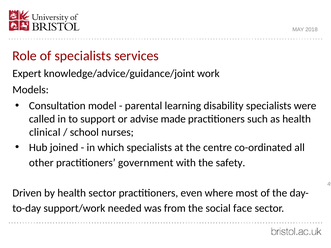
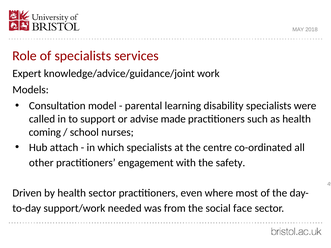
clinical: clinical -> coming (45, 132)
joined: joined -> attach (64, 148)
government: government -> engagement (146, 163)
